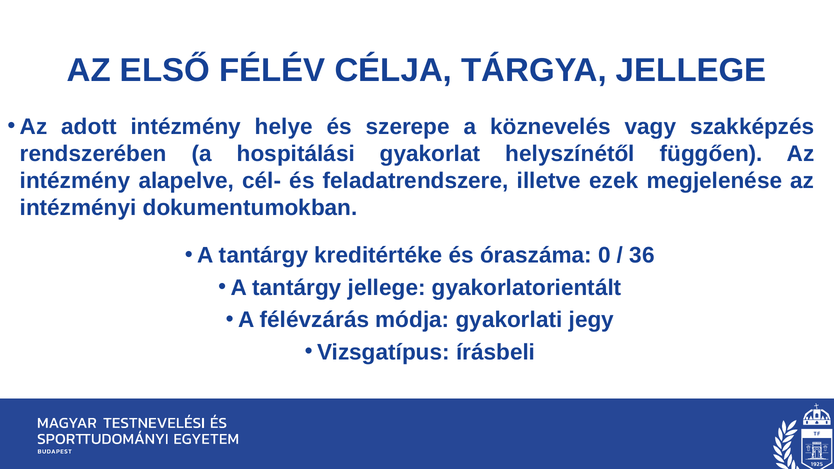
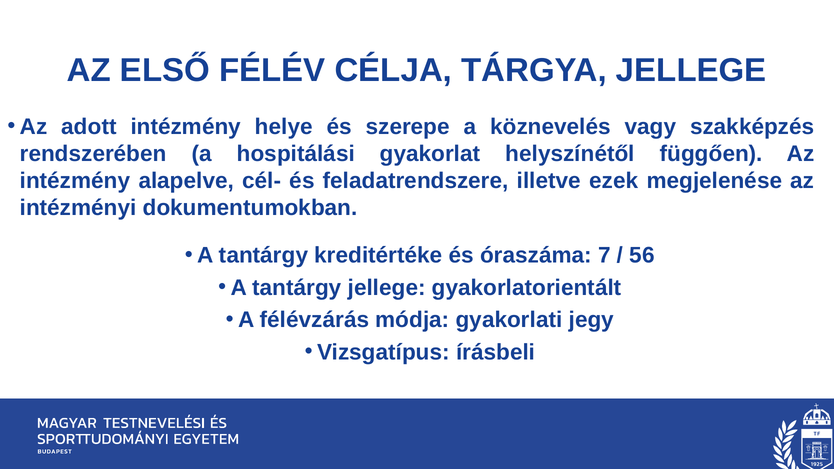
0: 0 -> 7 (604, 255)
36: 36 -> 56 (642, 255)
